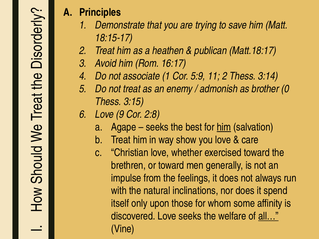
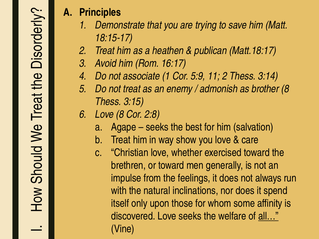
brother 0: 0 -> 8 (285, 89)
Love 9: 9 -> 8 (120, 114)
him underline: present -> none (224, 127)
